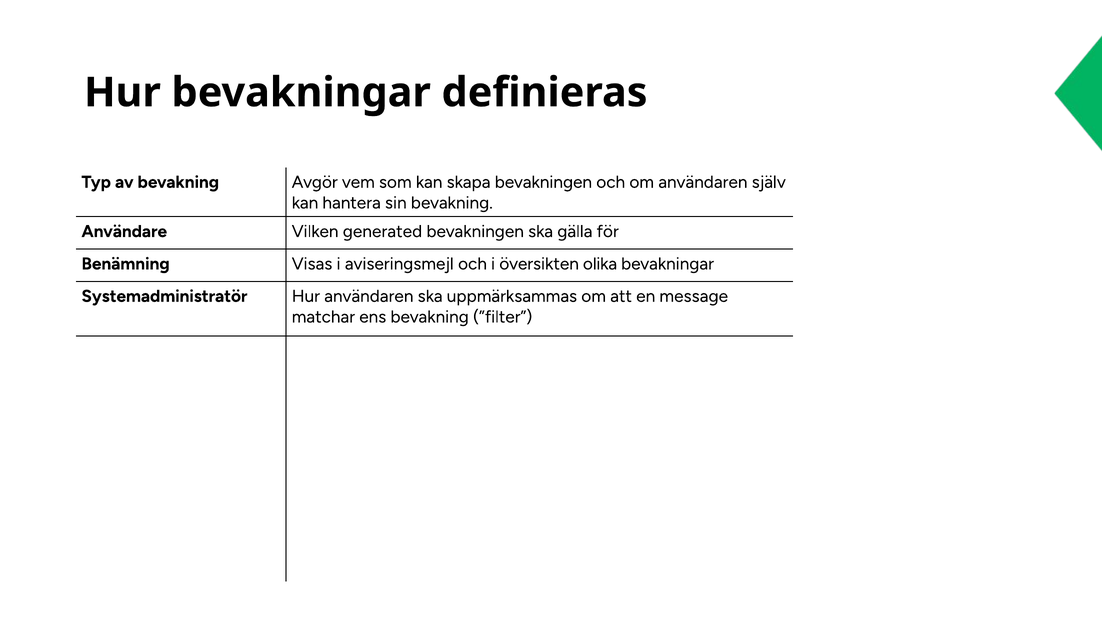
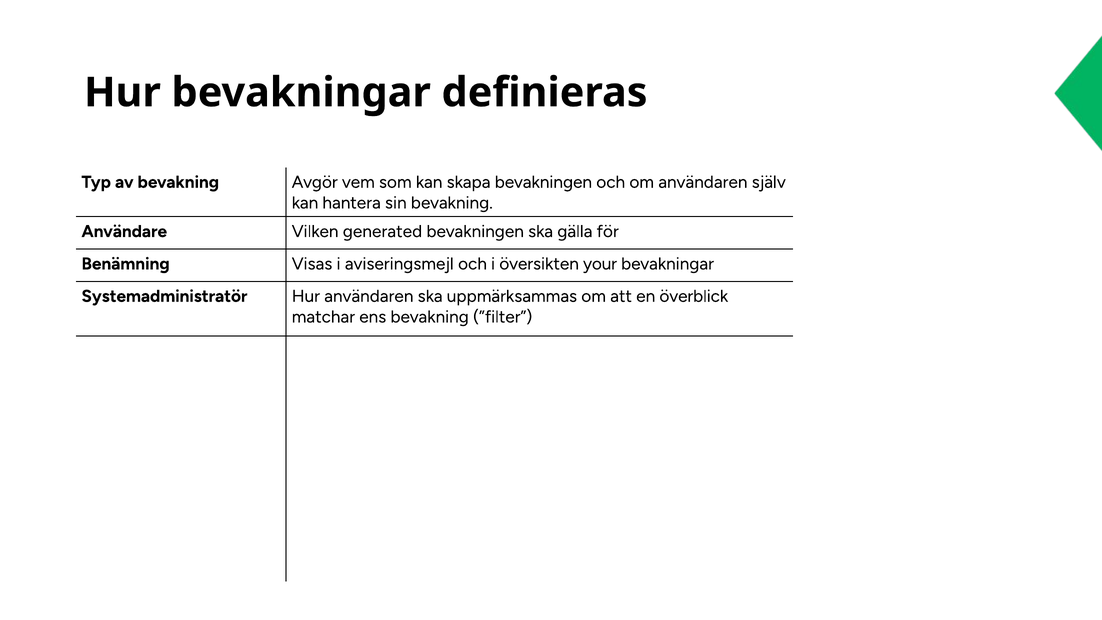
olika: olika -> your (600, 264)
message: message -> överblick (694, 296)
